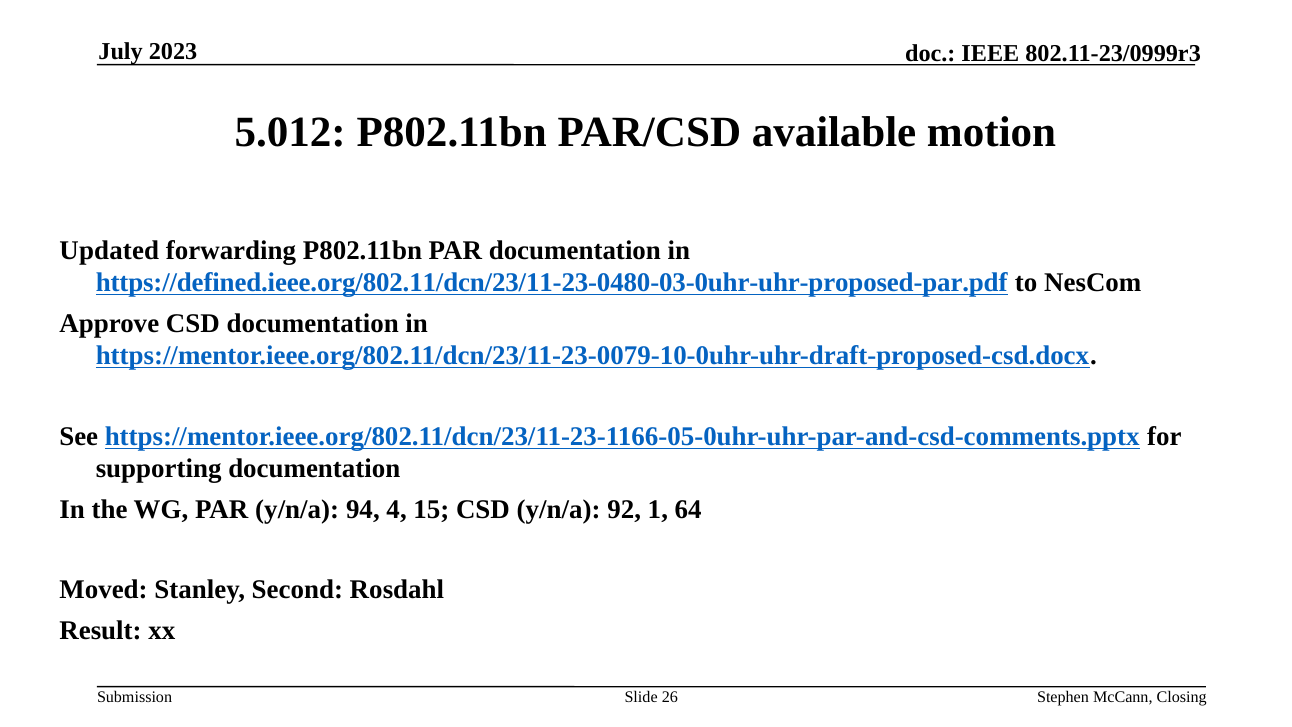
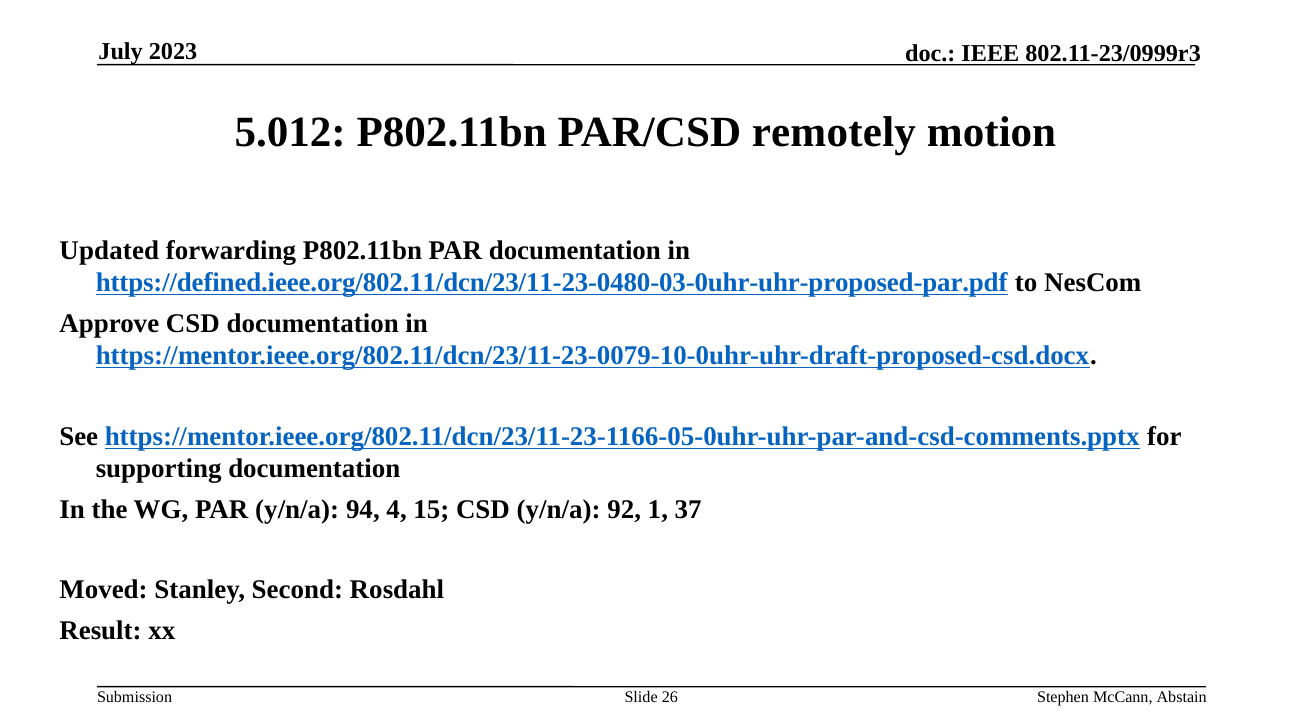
available: available -> remotely (834, 132)
64: 64 -> 37 (688, 509)
Closing: Closing -> Abstain (1182, 697)
